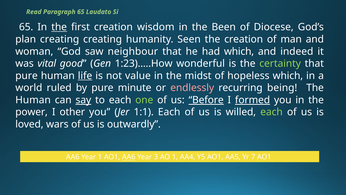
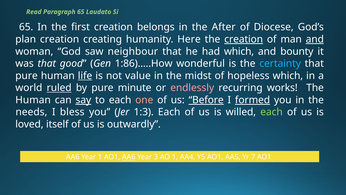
the underline: present -> none (59, 27)
wisdom: wisdom -> belongs (156, 27)
Been: Been -> After (224, 27)
plan creating: creating -> creation (60, 39)
Seen: Seen -> Here (189, 39)
creation underline: none -> present (244, 39)
and underline: none -> present (315, 39)
indeed: indeed -> bounty (297, 51)
was vital: vital -> that (47, 63)
1:23)…..How: 1:23)…..How -> 1:86)…..How (144, 63)
certainty colour: light green -> light blue (280, 63)
ruled underline: none -> present (59, 88)
being: being -> works (282, 88)
one colour: light green -> pink (144, 100)
power: power -> needs (31, 112)
other: other -> bless (72, 112)
1:1: 1:1 -> 1:3 (144, 112)
wars: wars -> itself (57, 124)
